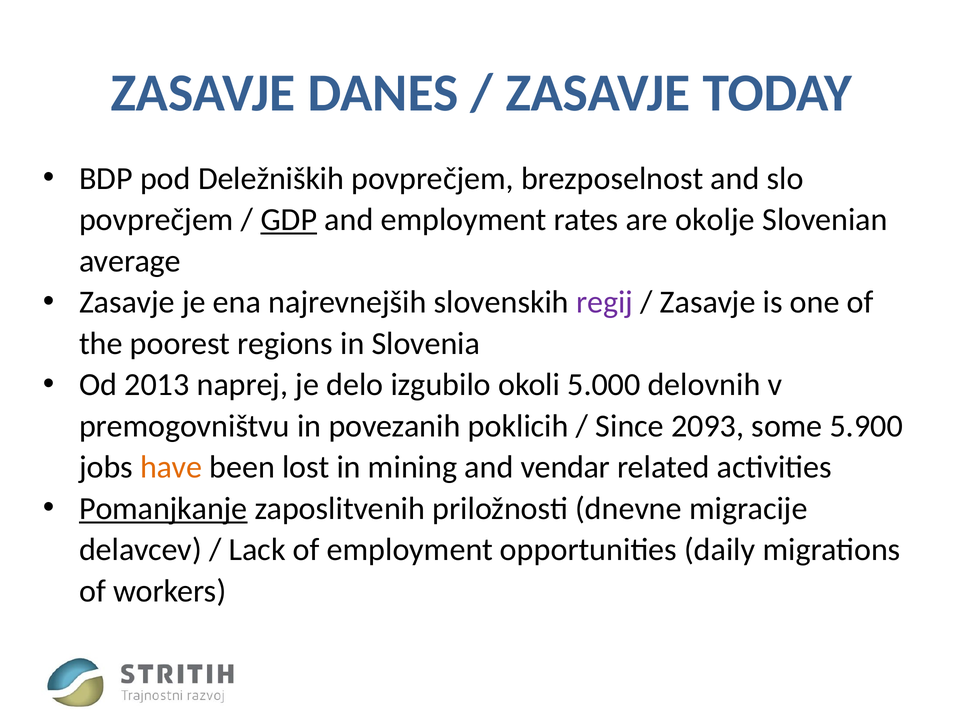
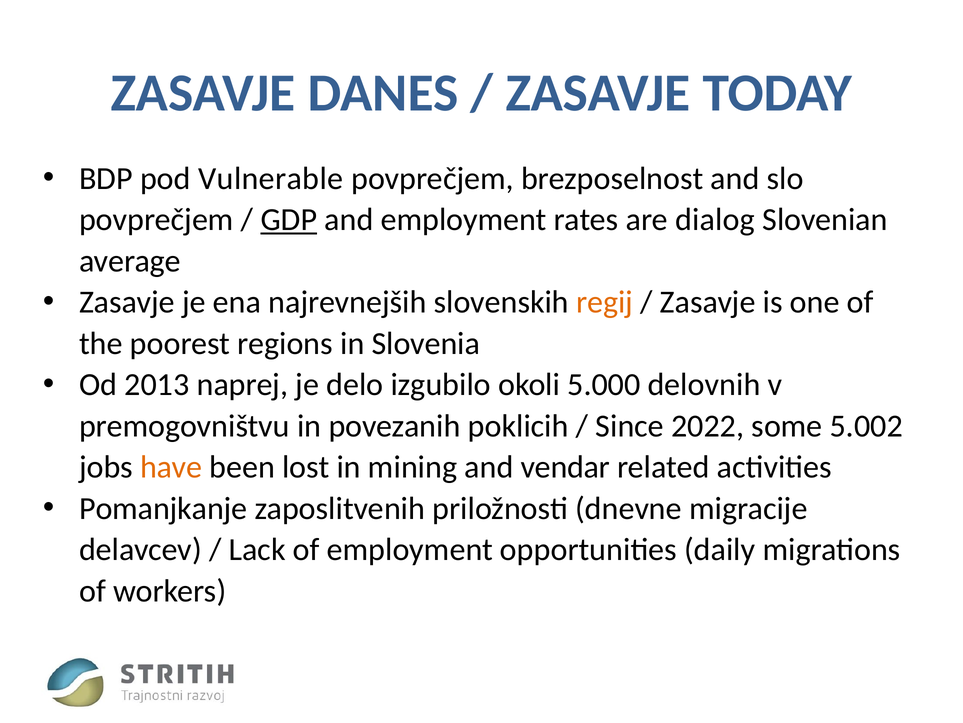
Deležniških: Deležniških -> Vulnerable (271, 178)
okolje: okolje -> dialog (715, 219)
regij colour: purple -> orange (605, 302)
2093: 2093 -> 2022 (708, 426)
5.900: 5.900 -> 5.002 (866, 426)
Pomanjkanje underline: present -> none (163, 508)
